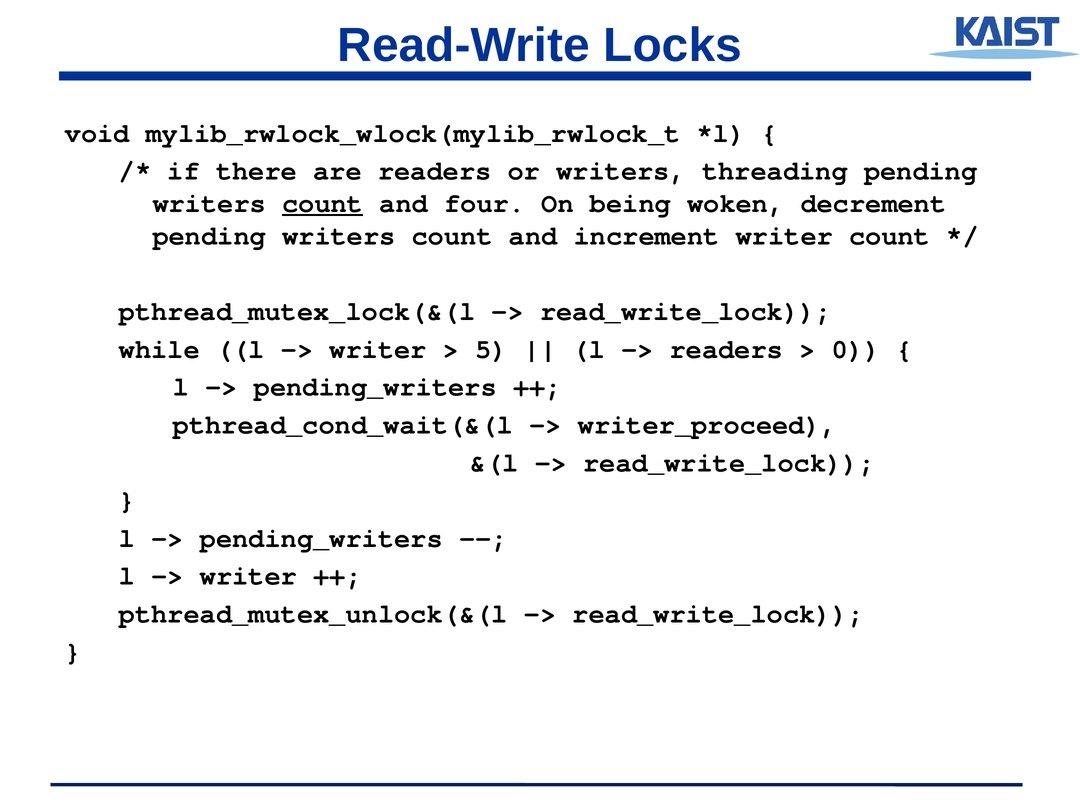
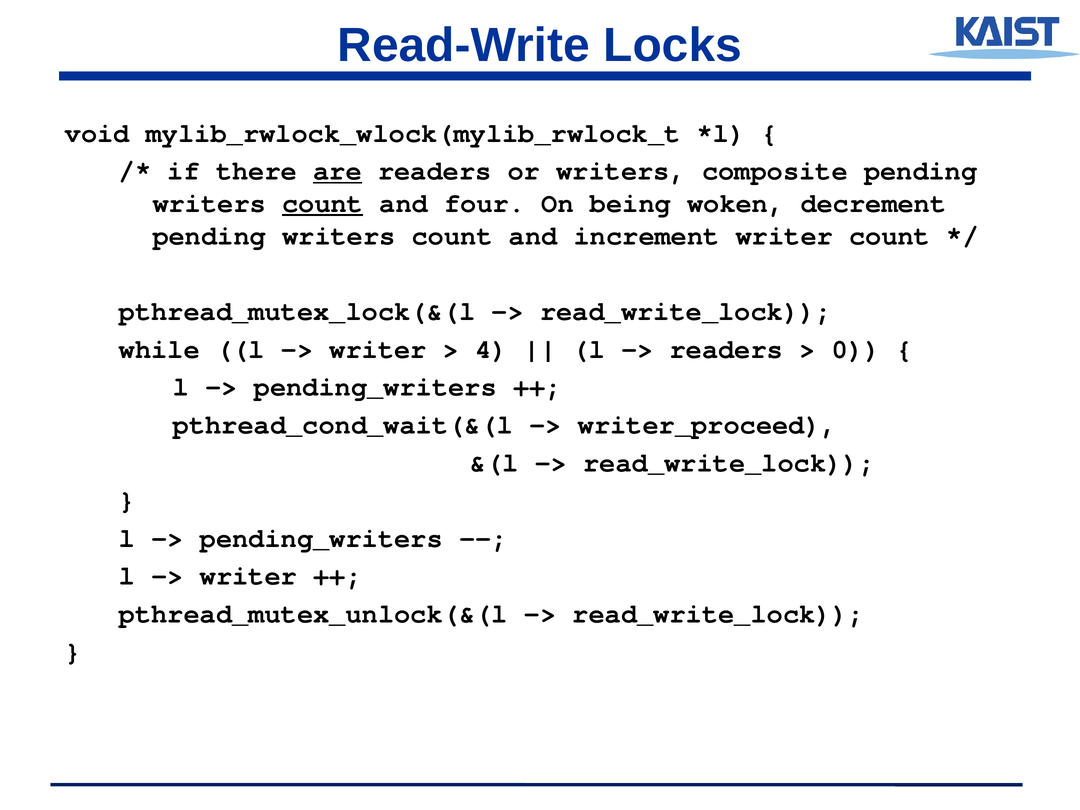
are underline: none -> present (338, 171)
threading: threading -> composite (775, 171)
5: 5 -> 4 (491, 349)
